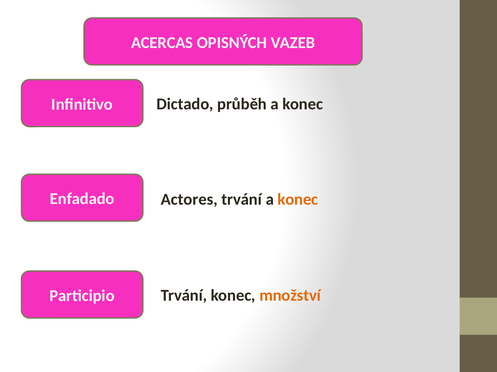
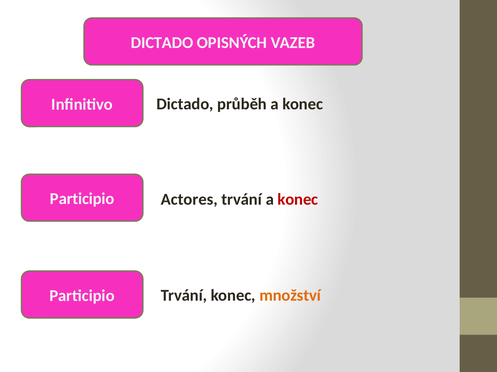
ACERCAS: ACERCAS -> DICTADO (162, 43)
Enfadado: Enfadado -> Participio (82, 199)
konec colour: orange -> red (298, 200)
